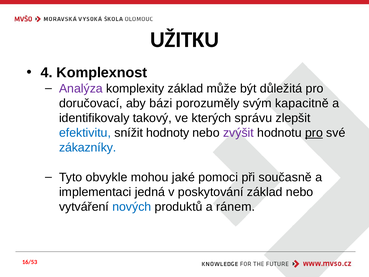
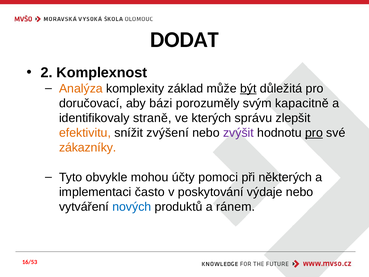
UŽITKU: UŽITKU -> DODAT (184, 40)
4: 4 -> 2 (47, 73)
Analýza colour: purple -> orange (81, 88)
být underline: none -> present (248, 88)
takový: takový -> straně (152, 118)
efektivitu colour: blue -> orange (85, 133)
hodnoty: hodnoty -> zvýšení (168, 133)
zákazníky colour: blue -> orange (88, 148)
jaké: jaké -> účty (183, 177)
současně: současně -> některých (285, 177)
jedná: jedná -> často (150, 192)
poskytování základ: základ -> výdaje (265, 192)
